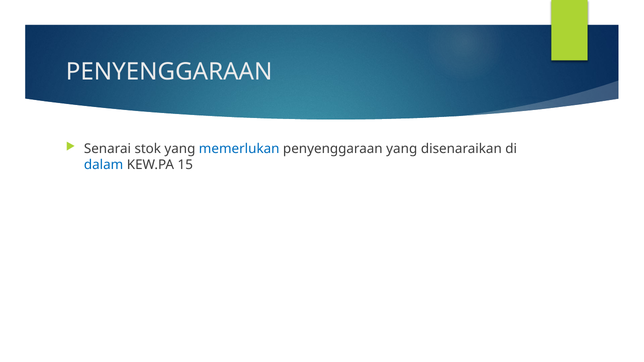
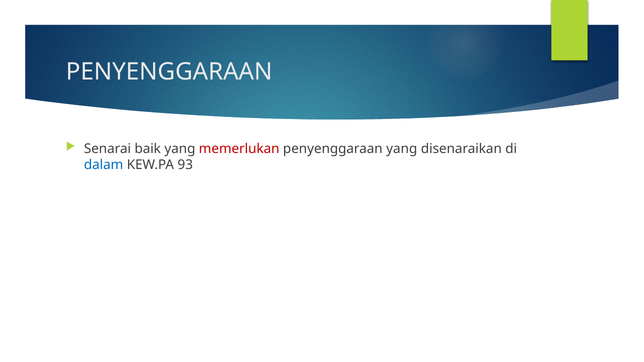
stok: stok -> baik (148, 149)
memerlukan colour: blue -> red (239, 149)
15: 15 -> 93 (185, 165)
